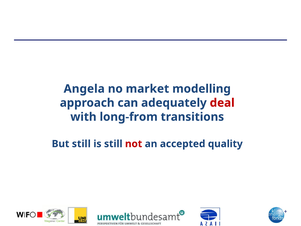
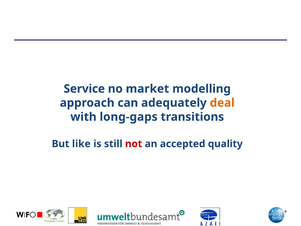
Angela: Angela -> Service (84, 89)
deal colour: red -> orange (222, 103)
long-from: long-from -> long-gaps (129, 117)
But still: still -> like (81, 144)
